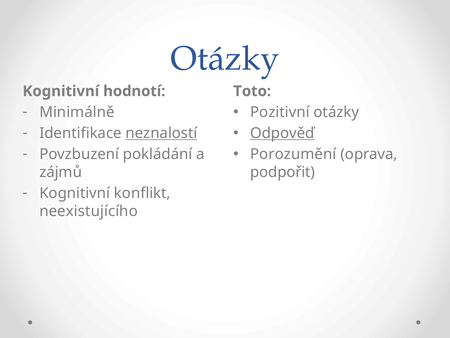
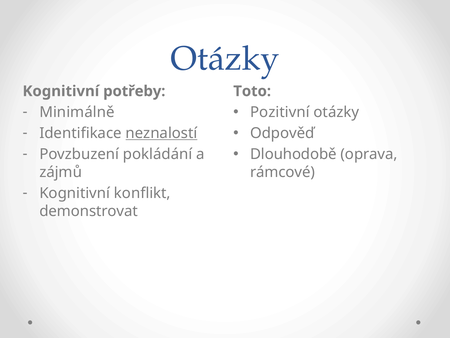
hodnotí: hodnotí -> potřeby (134, 91)
Odpověď underline: present -> none (282, 133)
Porozumění: Porozumění -> Dlouhodobě (293, 154)
podpořit: podpořit -> rámcové (283, 172)
neexistujícího: neexistujícího -> demonstrovat (89, 211)
